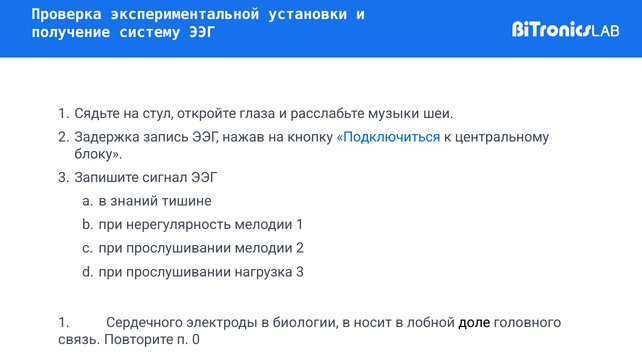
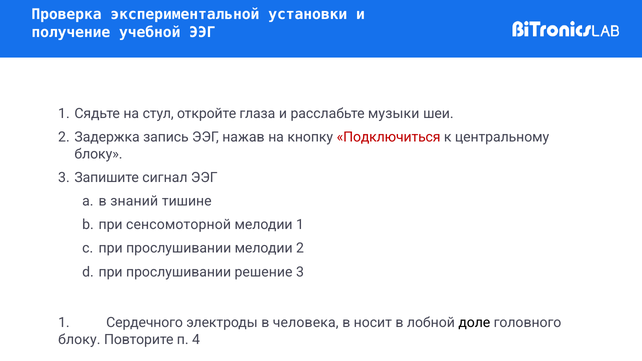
систему: систему -> учебной (150, 32)
Подключиться colour: blue -> red (389, 137)
нерегулярность: нерегулярность -> сенсомоторной (179, 225)
нагрузка: нагрузка -> решение (264, 272)
биологии: биологии -> человека (306, 323)
связь: связь -> блоку (79, 340)
0: 0 -> 4 (196, 340)
